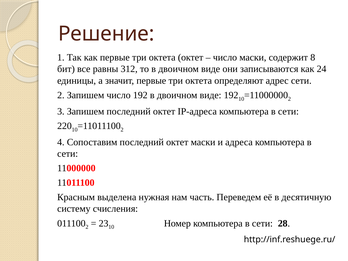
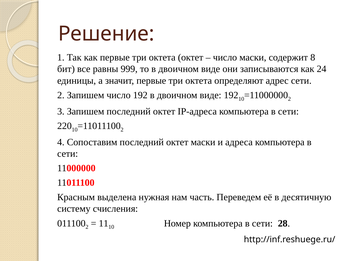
312: 312 -> 999 (129, 69)
23: 23 -> 11 (104, 223)
